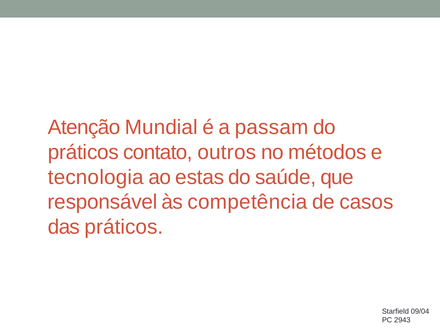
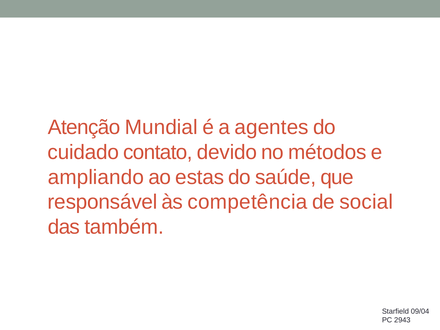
passam: passam -> agentes (272, 127)
práticos: práticos -> cuidado (83, 152)
outros: outros -> devido (227, 152)
tecnologia: tecnologia -> ampliando (96, 177)
casos: casos -> social (366, 202)
das práticos: práticos -> também (124, 227)
